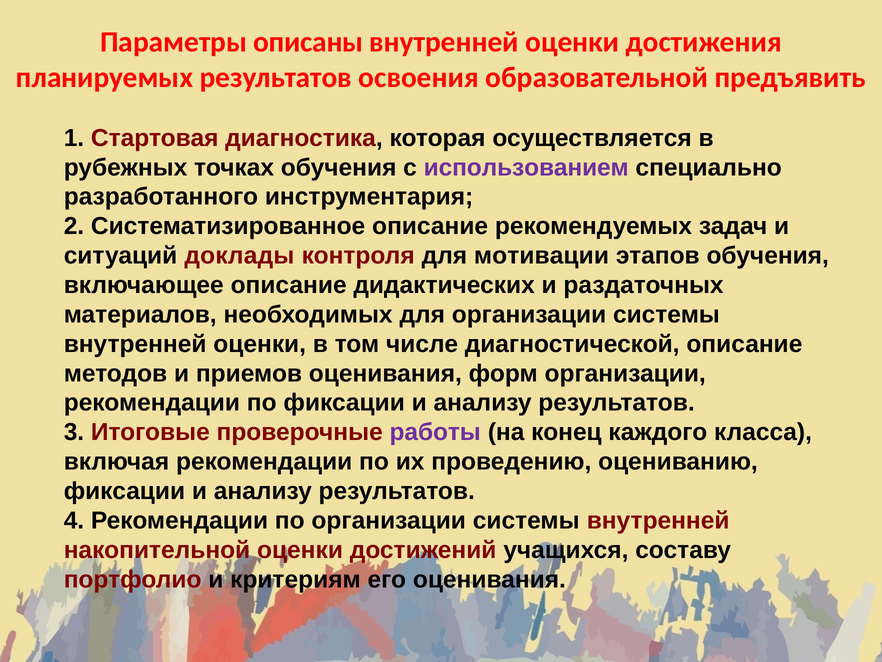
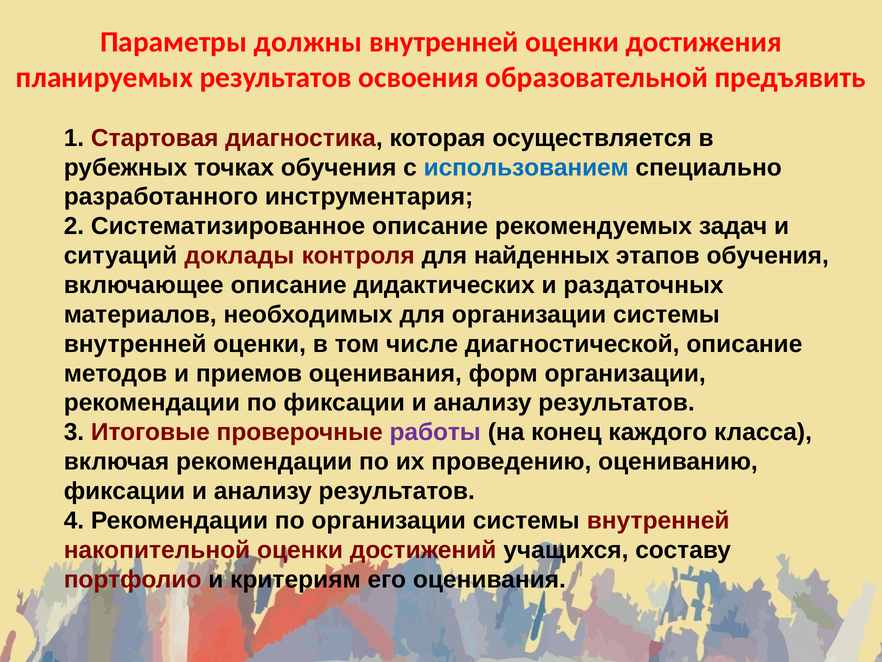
описаны: описаны -> должны (308, 42)
использованием colour: purple -> blue (526, 167)
мотивации: мотивации -> найденных (542, 256)
